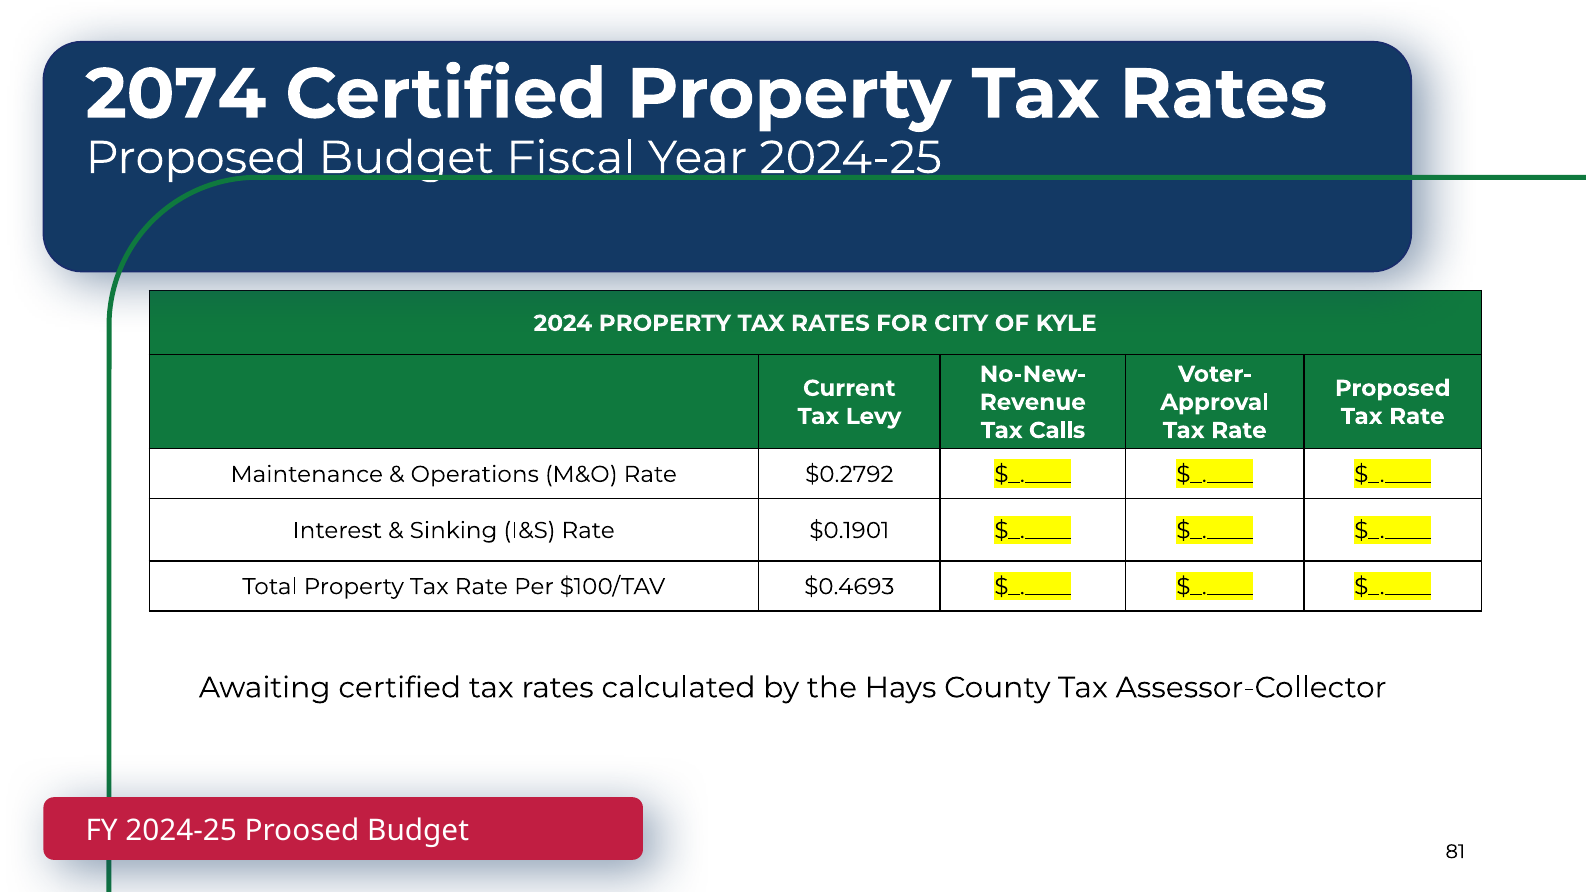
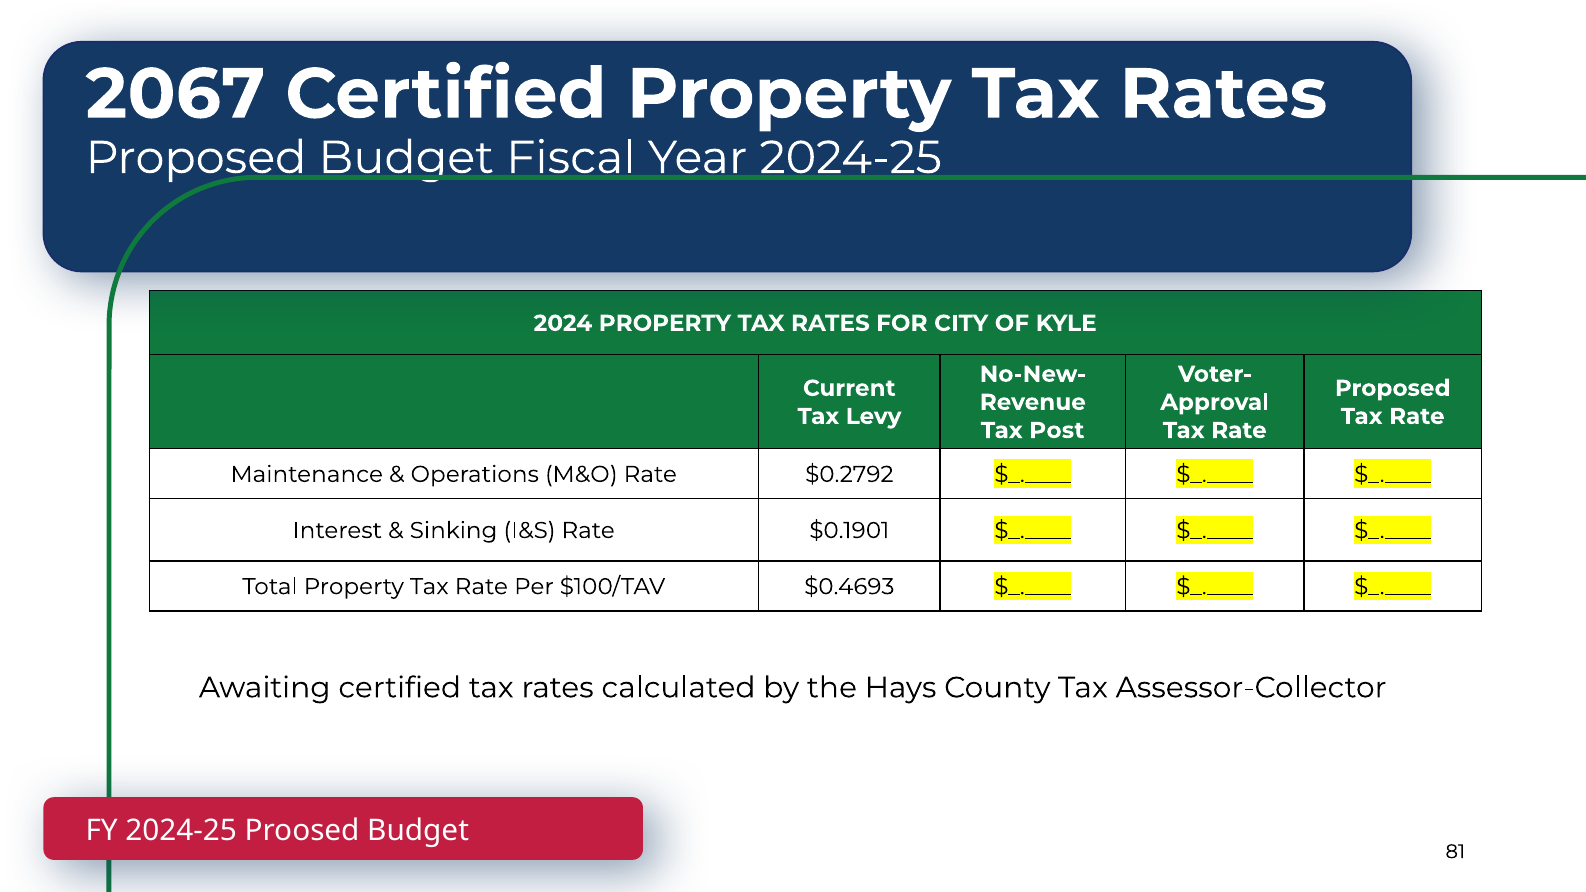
2074: 2074 -> 2067 (175, 94)
Calls: Calls -> Post (1057, 430)
